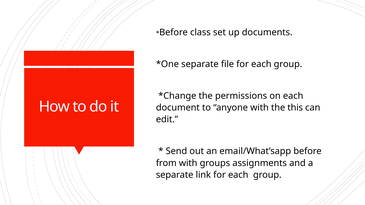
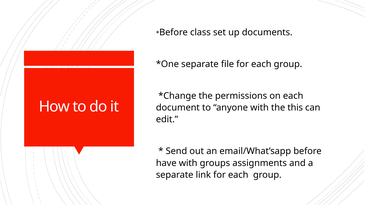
from: from -> have (166, 163)
